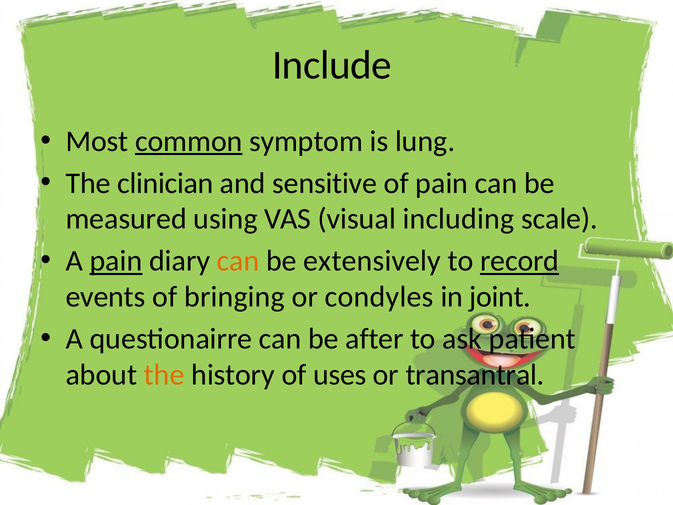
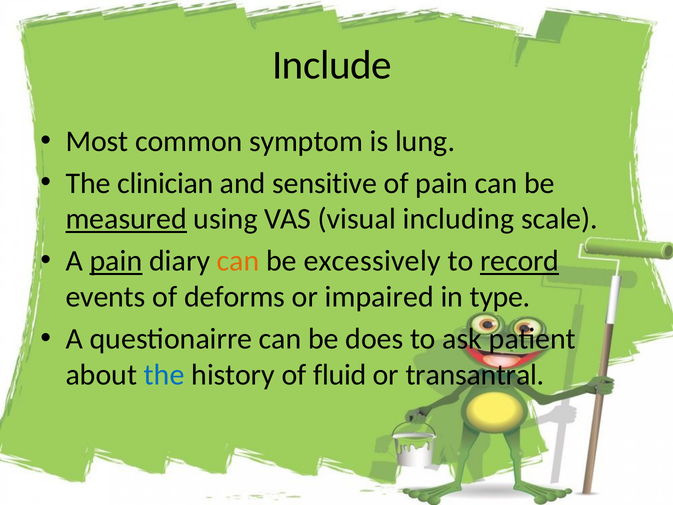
common underline: present -> none (189, 141)
measured underline: none -> present (126, 219)
extensively: extensively -> excessively (372, 261)
bringing: bringing -> deforms (235, 297)
condyles: condyles -> impaired (379, 297)
joint: joint -> type (500, 297)
after: after -> does (374, 339)
the colour: orange -> blue (164, 375)
uses: uses -> fluid (340, 375)
